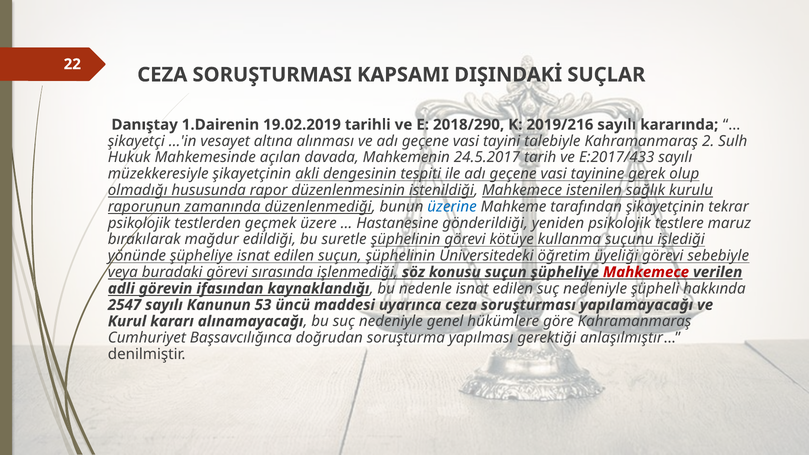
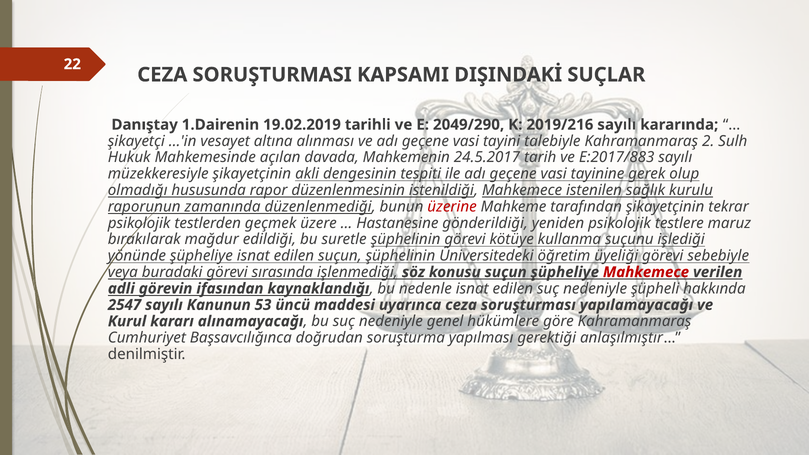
2018/290: 2018/290 -> 2049/290 (469, 125)
E:2017/433: E:2017/433 -> E:2017/883 (617, 157)
üzerine colour: blue -> red (452, 207)
